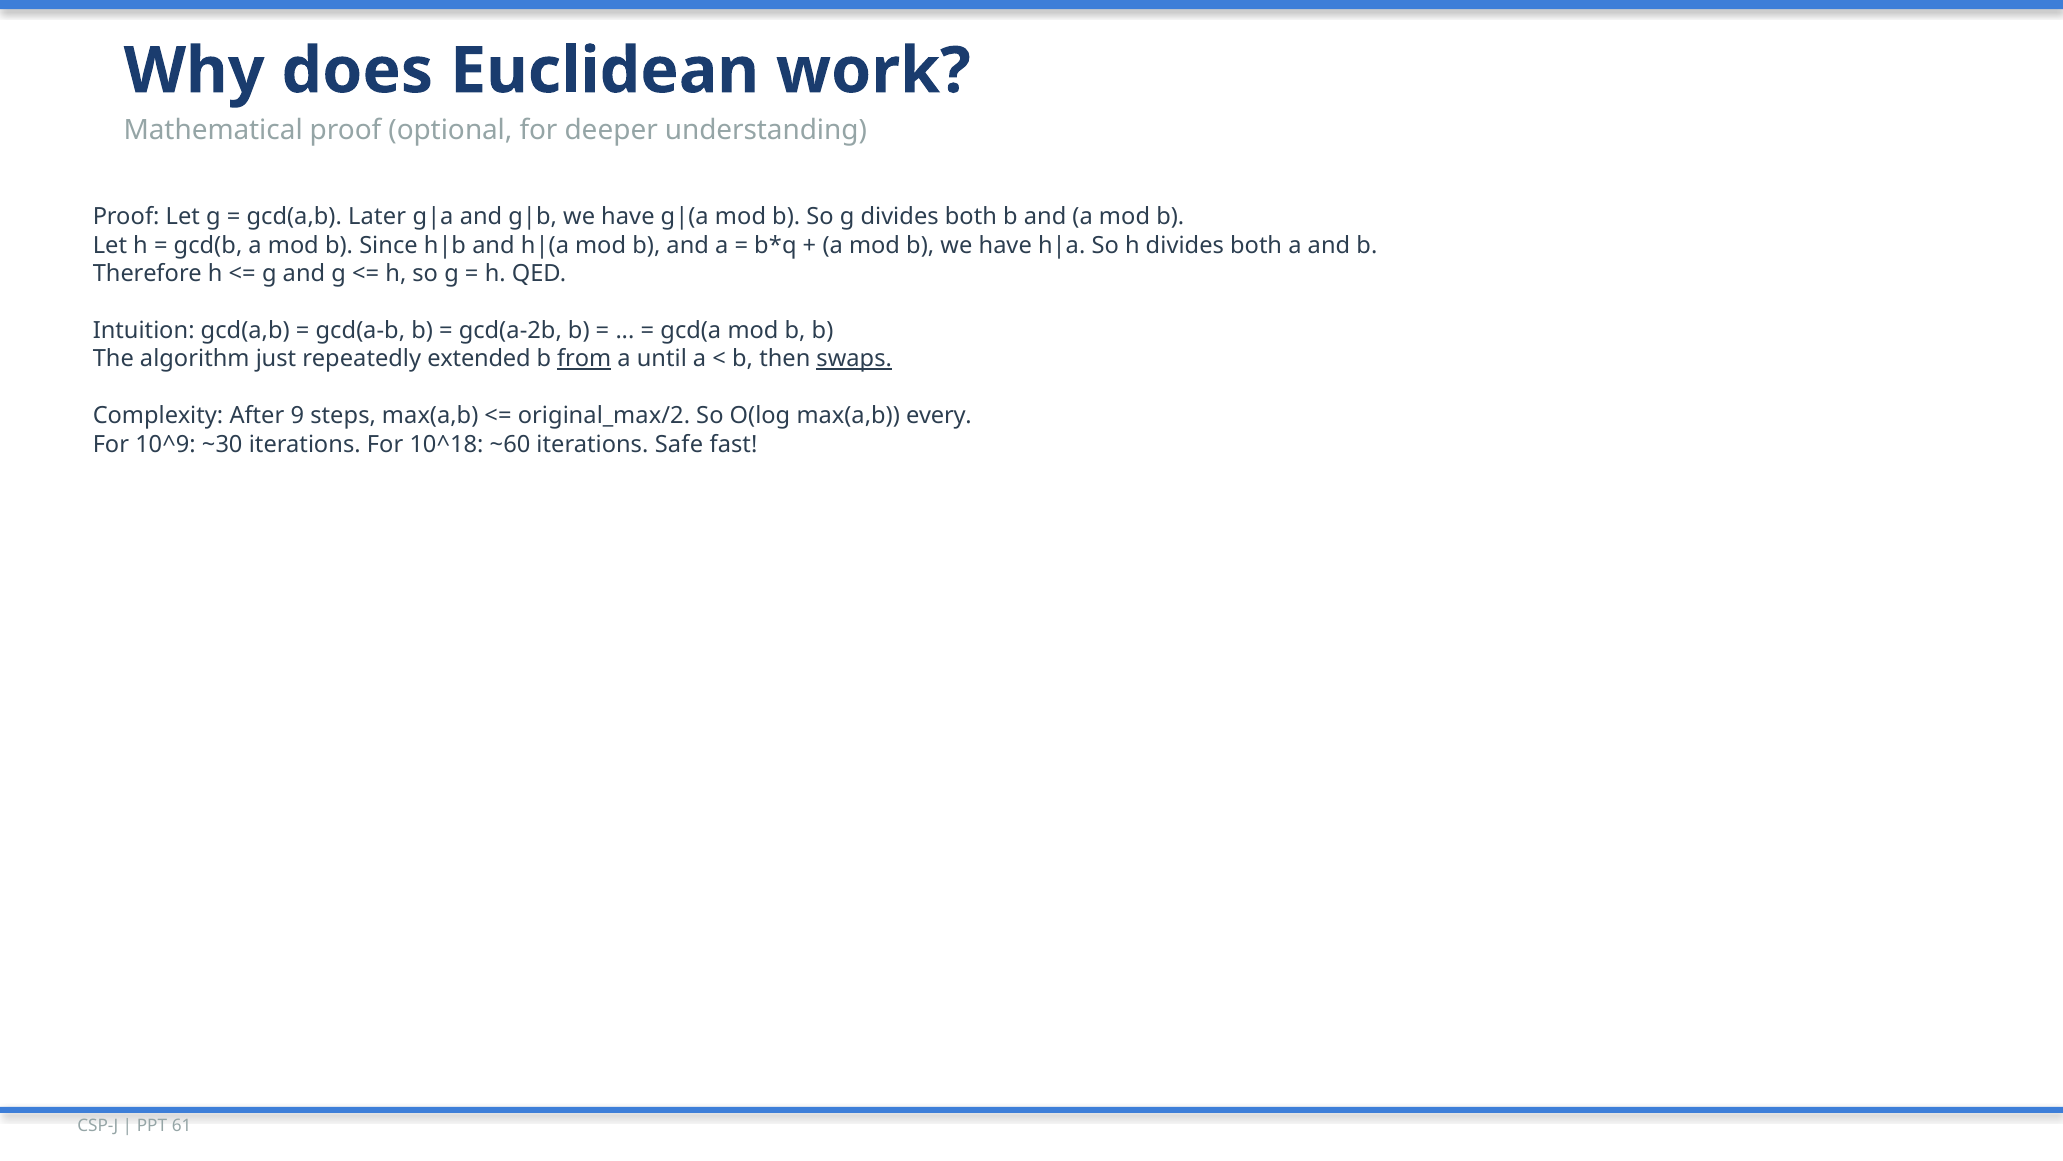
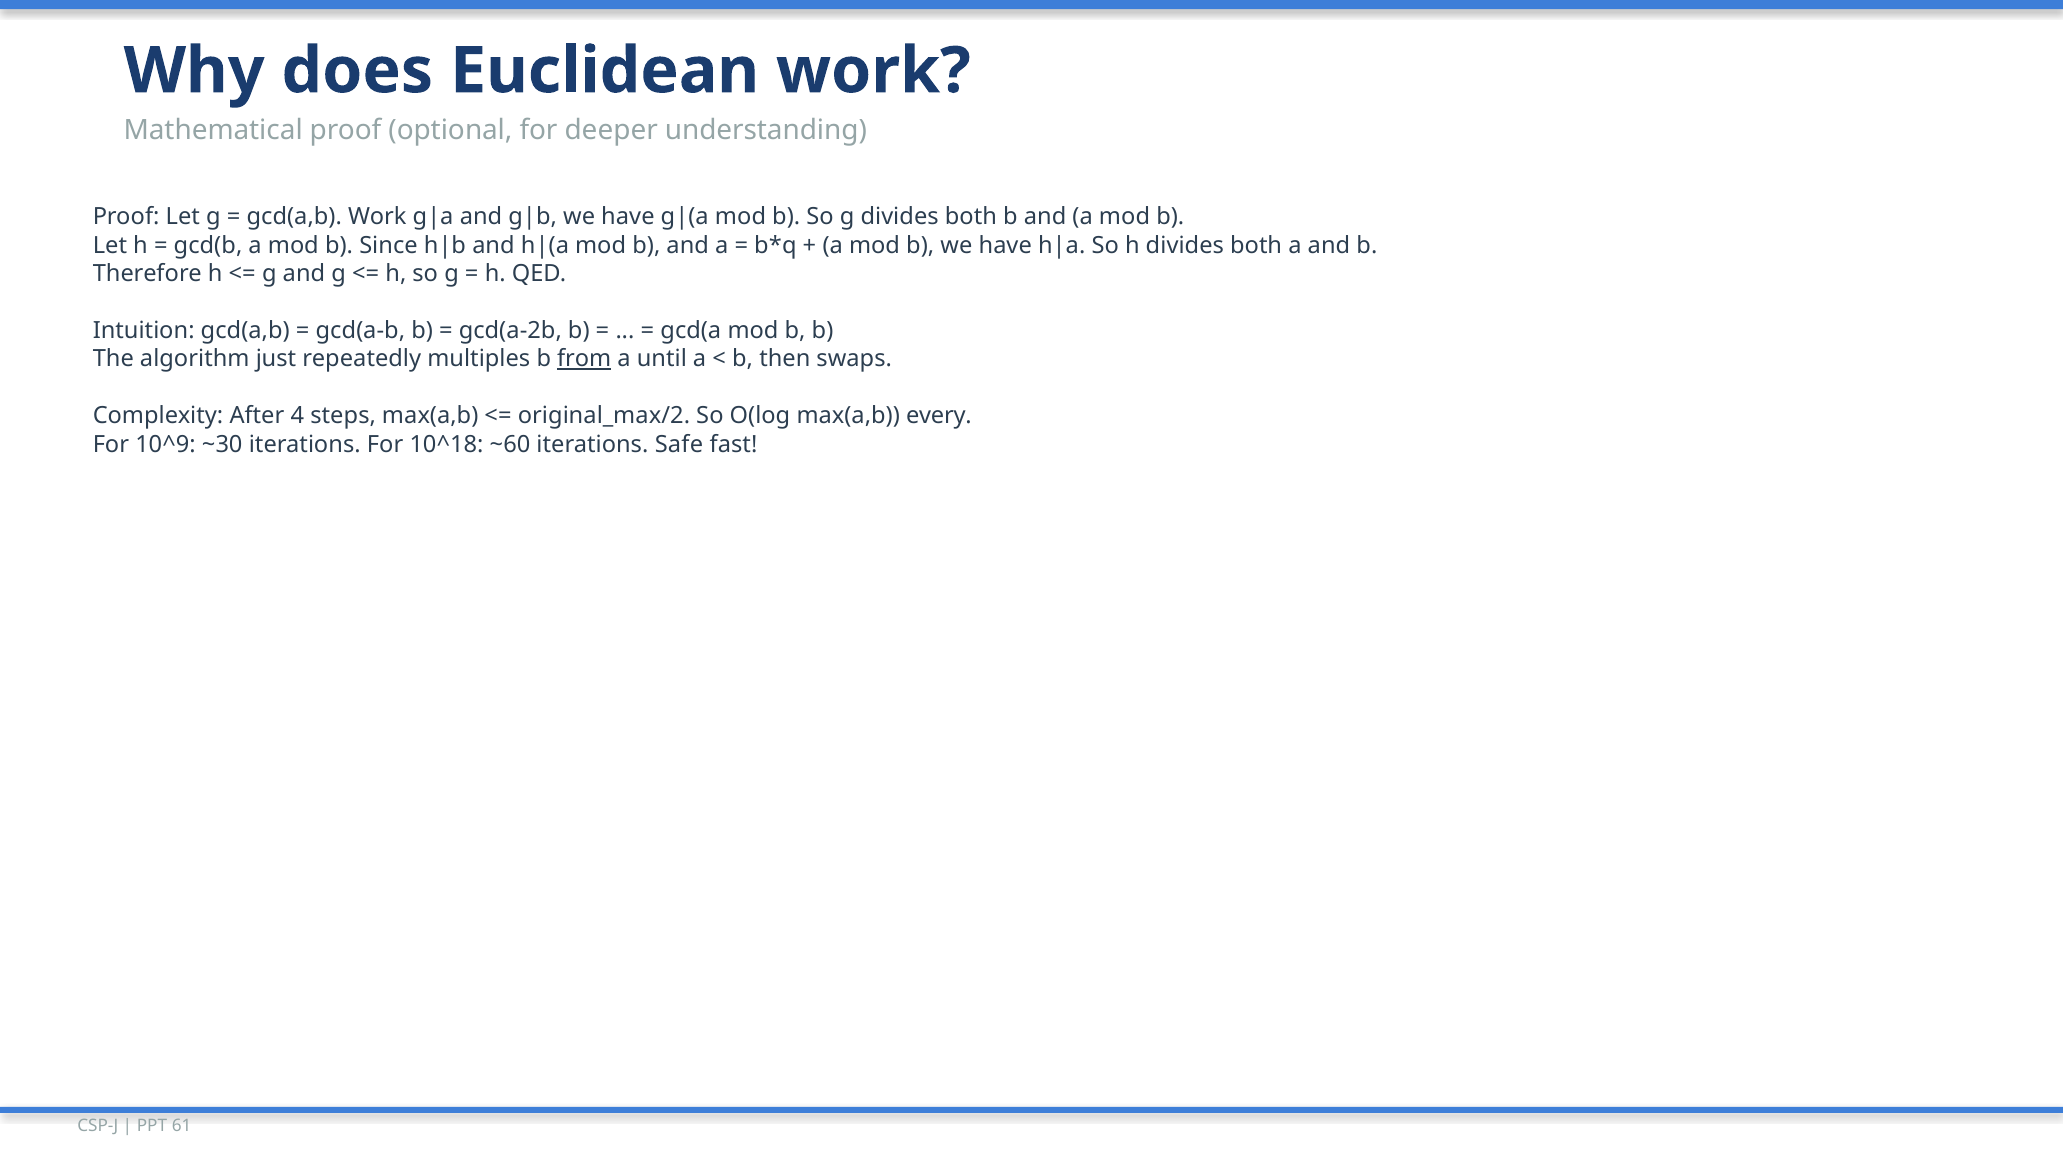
gcd(a,b Later: Later -> Work (377, 217)
extended: extended -> multiples (479, 359)
swaps underline: present -> none (854, 359)
9: 9 -> 4 (297, 416)
